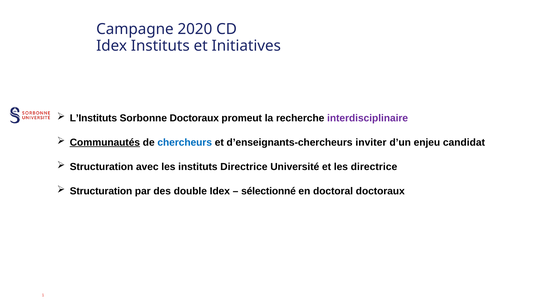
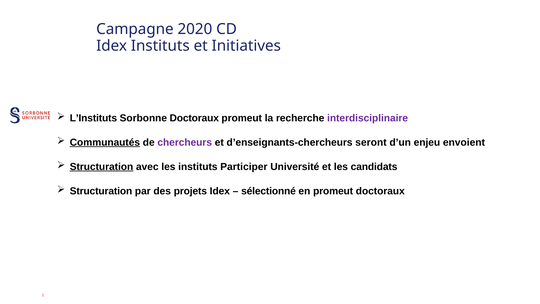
chercheurs colour: blue -> purple (185, 142)
inviter: inviter -> seront (371, 142)
candidat: candidat -> envoient (464, 142)
Structuration underline: none -> present (102, 167)
instituts Directrice: Directrice -> Participer (244, 167)
les directrice: directrice -> candidats (374, 167)
double: double -> projets (190, 191)
en doctoral: doctoral -> promeut (333, 191)
